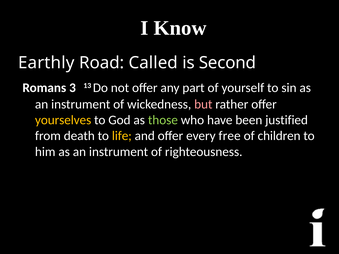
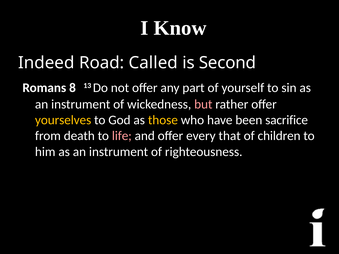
Earthly: Earthly -> Indeed (46, 63)
3: 3 -> 8 (73, 88)
those colour: light green -> yellow (163, 120)
justified: justified -> sacrifice (287, 120)
life colour: yellow -> pink (122, 136)
free: free -> that (230, 136)
